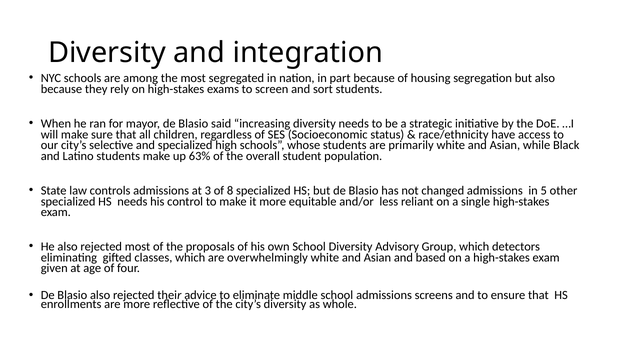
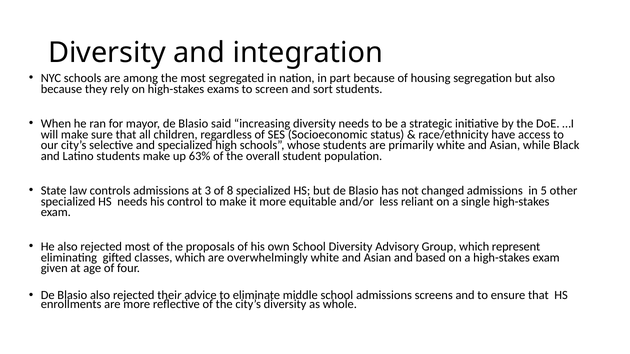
detectors: detectors -> represent (516, 247)
